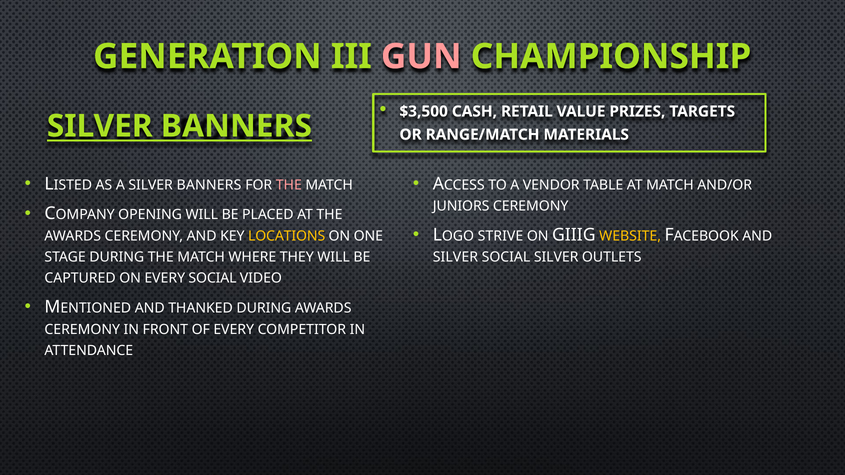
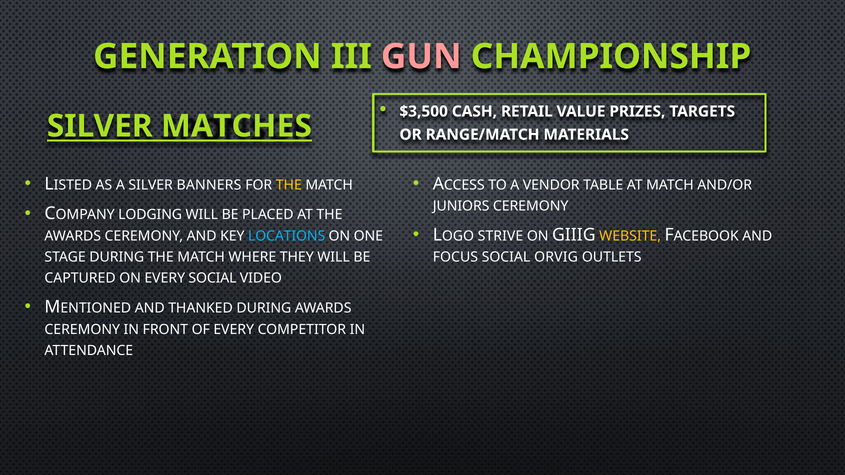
BANNERS: BANNERS -> MATCHES (236, 126)
THE colour: pink -> yellow (289, 185)
OPENING: OPENING -> LODGING (150, 215)
LOCATIONS colour: yellow -> light blue (287, 236)
SILVER: SILVER -> FOCUS (455, 257)
SOCIAL SILVER: SILVER -> ORVIG (556, 257)
